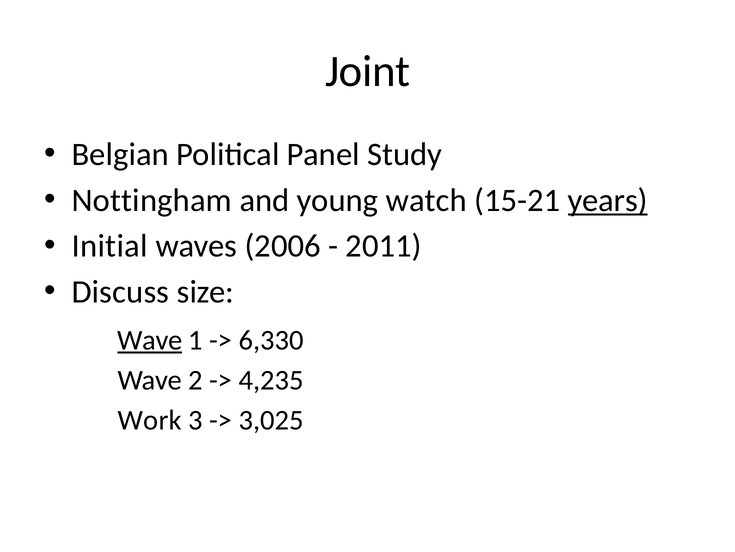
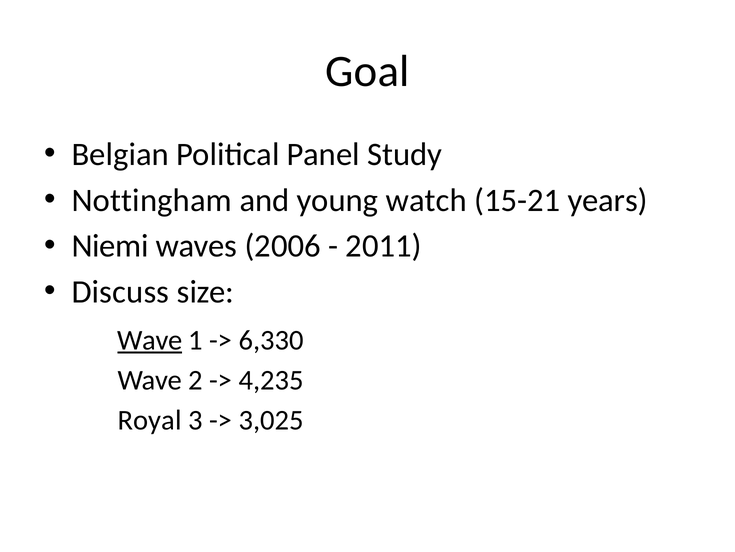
Joint: Joint -> Goal (367, 71)
years underline: present -> none (608, 200)
Initial: Initial -> Niemi (110, 246)
Work: Work -> Royal (150, 420)
